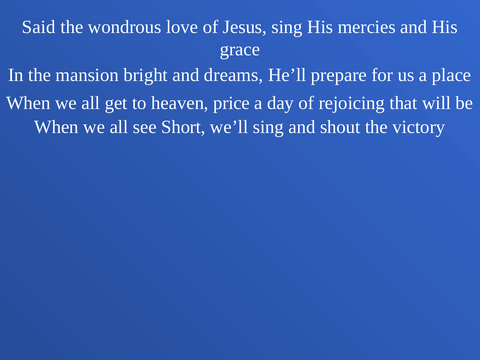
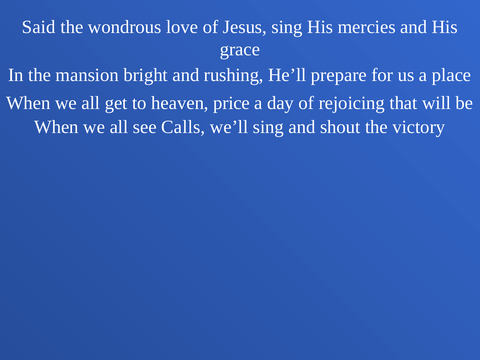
dreams: dreams -> rushing (234, 75)
Short: Short -> Calls (183, 127)
